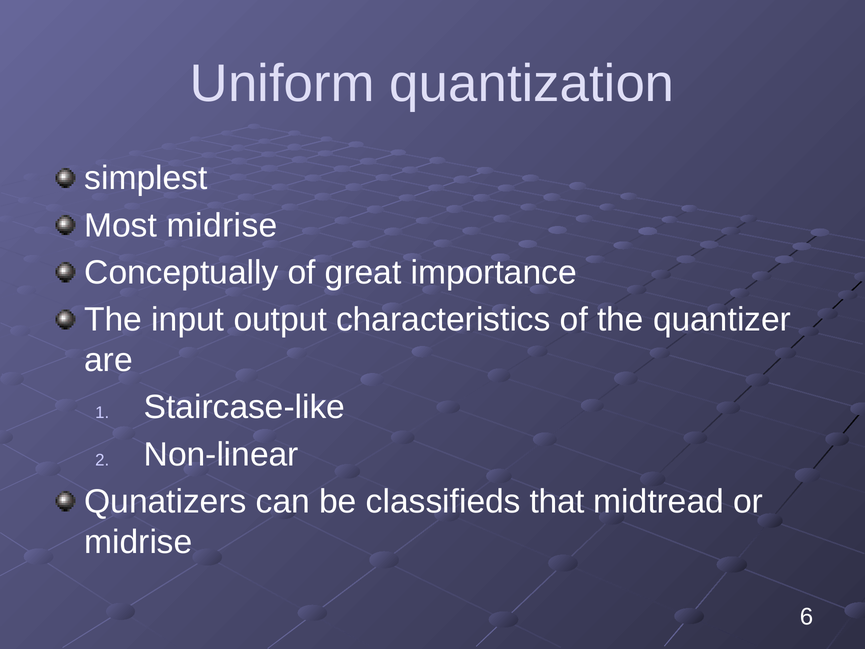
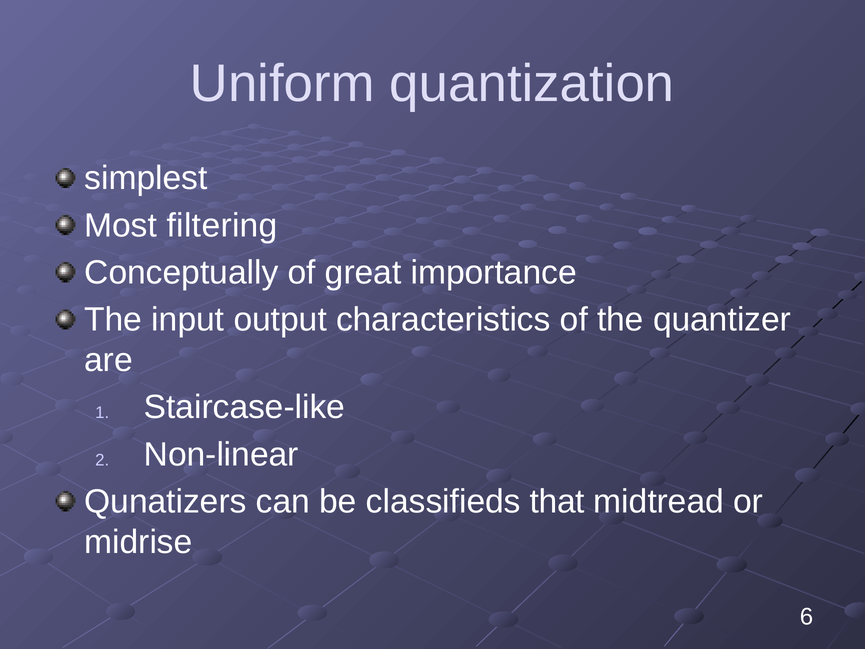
Most midrise: midrise -> filtering (222, 225)
